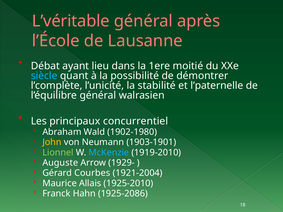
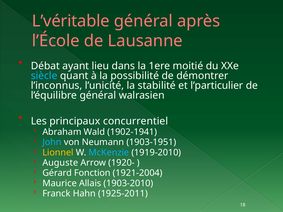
l’complète: l’complète -> l’inconnus (57, 86)
l’paternelle: l’paternelle -> l’particulier (217, 86)
1902-1980: 1902-1980 -> 1902-1941 (132, 132)
John colour: yellow -> light blue (52, 142)
1903-1901: 1903-1901 -> 1903-1951 (151, 142)
Lionnel colour: light green -> yellow (58, 153)
1929-: 1929- -> 1920- (122, 163)
Courbes: Courbes -> Fonction (92, 173)
1925-2010: 1925-2010 -> 1903-2010 (128, 183)
1925-2086: 1925-2086 -> 1925-2011 (123, 194)
